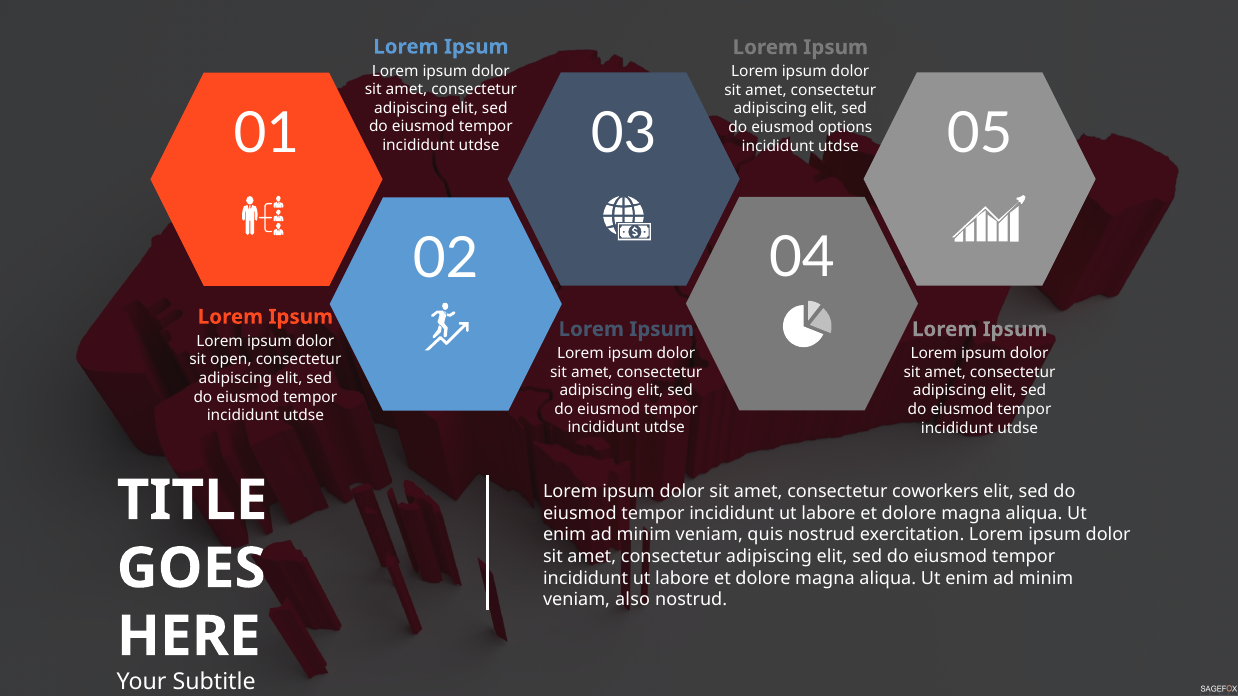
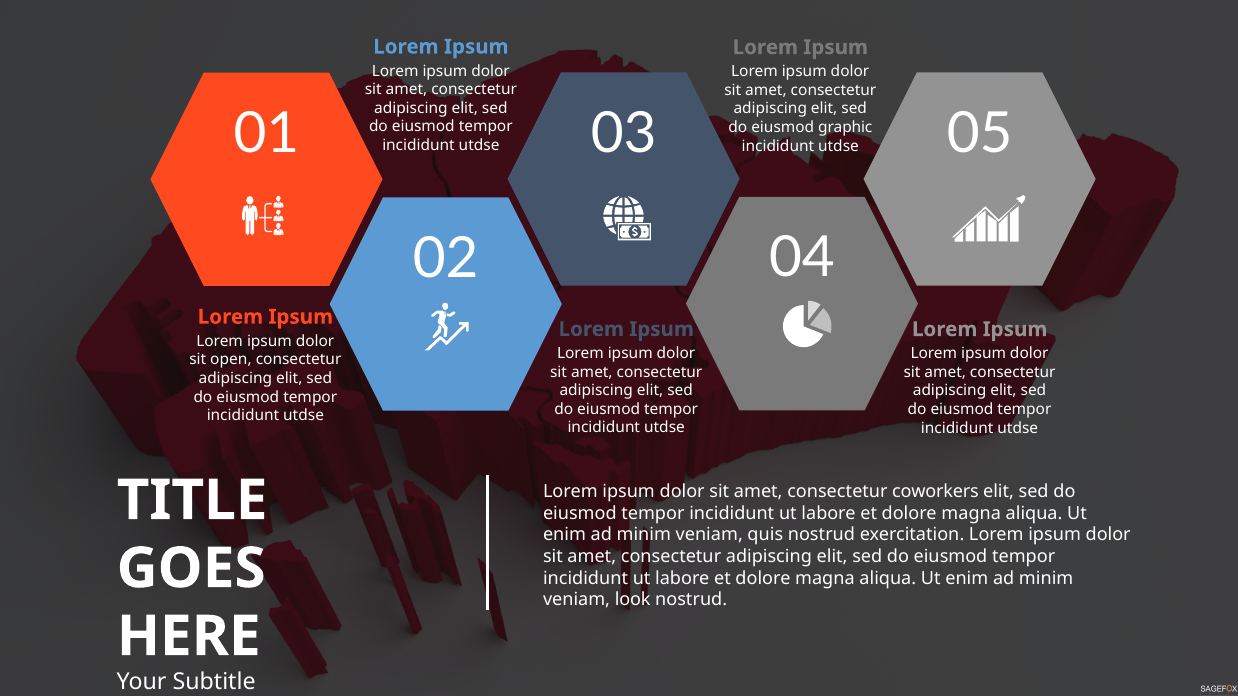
options: options -> graphic (845, 127)
also: also -> look (633, 600)
